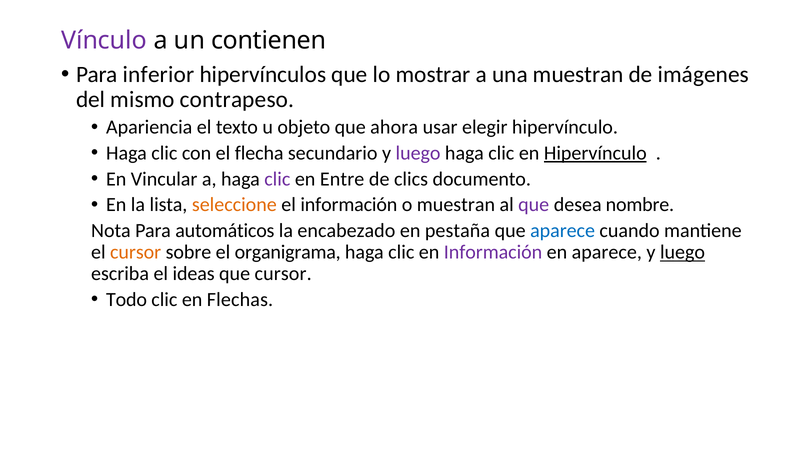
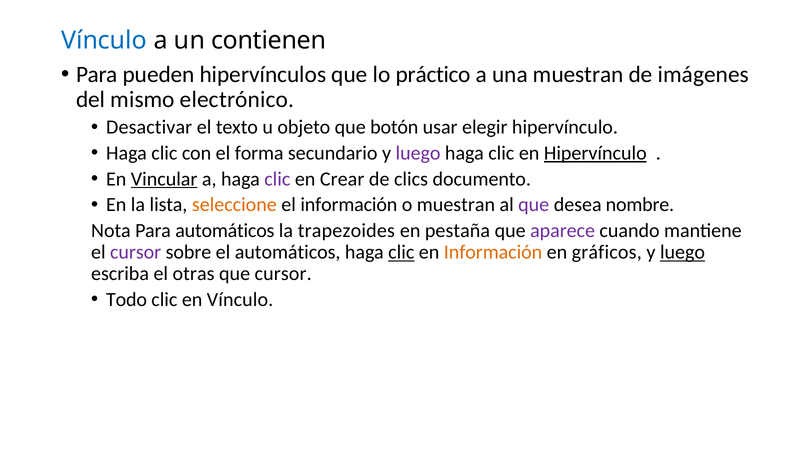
Vínculo colour: purple -> blue (104, 40)
inferior: inferior -> pueden (159, 74)
mostrar: mostrar -> práctico (433, 74)
contrapeso: contrapeso -> electrónico (237, 100)
Apariencia: Apariencia -> Desactivar (149, 127)
ahora: ahora -> botón (394, 127)
flecha: flecha -> forma (259, 153)
Vincular underline: none -> present (164, 179)
Entre: Entre -> Crear (342, 179)
encabezado: encabezado -> trapezoides (346, 230)
aparece colour: blue -> purple (563, 230)
cursor colour: orange -> purple (136, 252)
el organigrama: organigrama -> automáticos (288, 252)
clic underline: none -> present (401, 252)
Información colour: purple -> orange (493, 252)
en aparece: aparece -> gráficos (607, 252)
ideas: ideas -> otras (194, 274)
en Flechas: Flechas -> Vínculo (240, 299)
